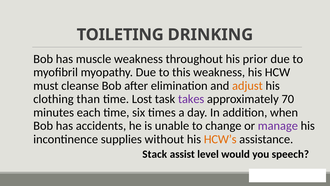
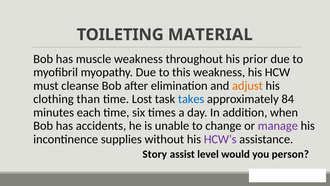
DRINKING: DRINKING -> MATERIAL (210, 35)
takes colour: purple -> blue (191, 99)
70: 70 -> 84 (288, 99)
HCW’s colour: orange -> purple (220, 139)
Stack: Stack -> Story (155, 154)
speech: speech -> person (290, 154)
